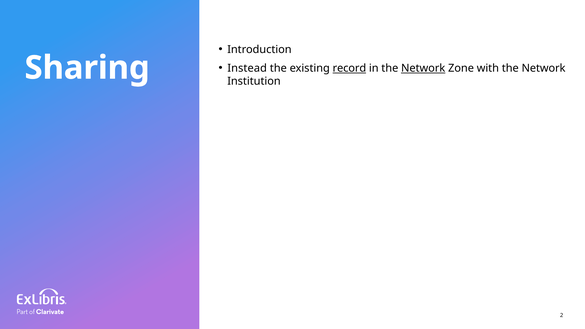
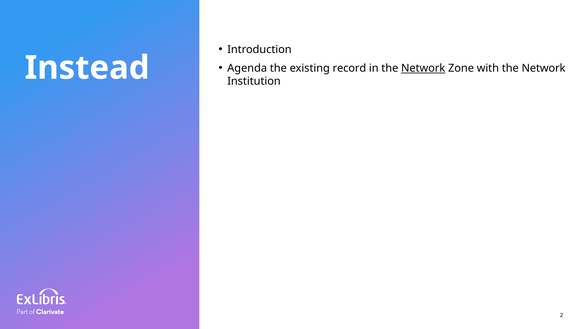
Sharing: Sharing -> Instead (87, 68)
Instead: Instead -> Agenda (247, 68)
record underline: present -> none (349, 68)
